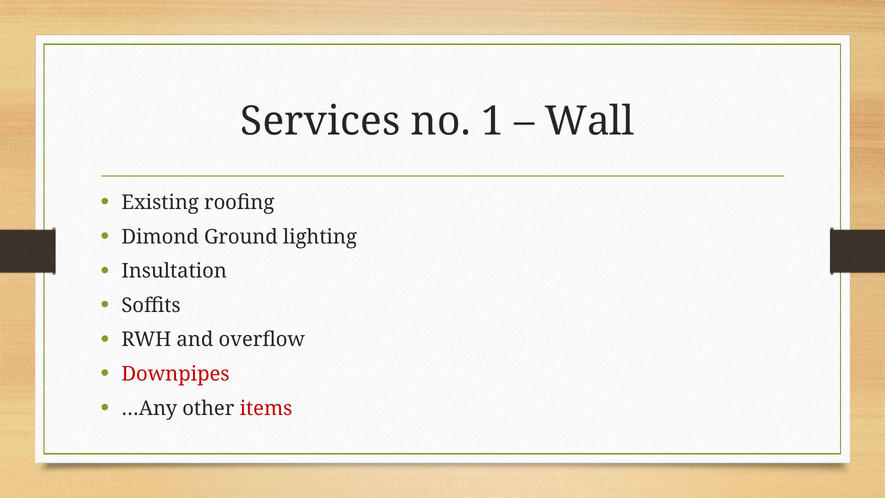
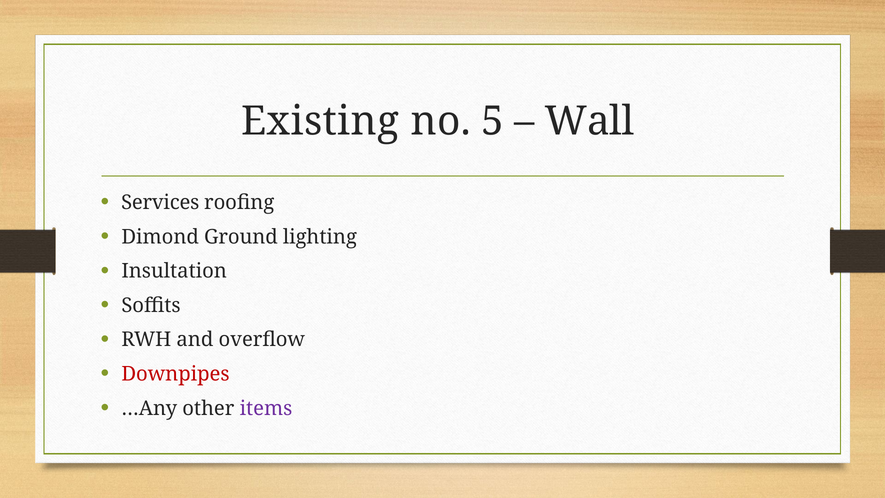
Services: Services -> Existing (320, 121)
1: 1 -> 5 (493, 121)
Existing: Existing -> Services (160, 203)
items colour: red -> purple (266, 408)
